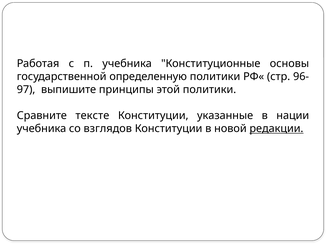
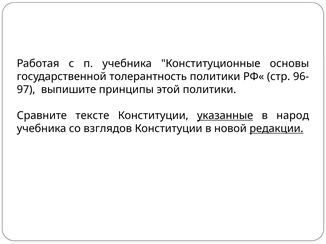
определенную: определенную -> толерантность (148, 77)
указанные underline: none -> present (225, 116)
нации: нации -> народ (293, 116)
